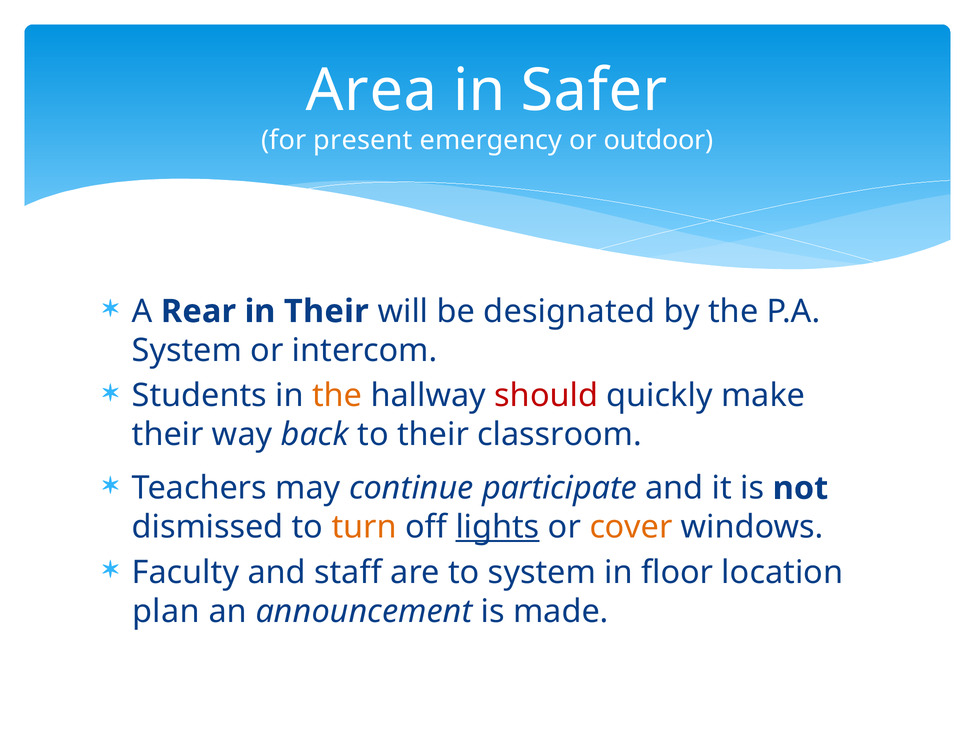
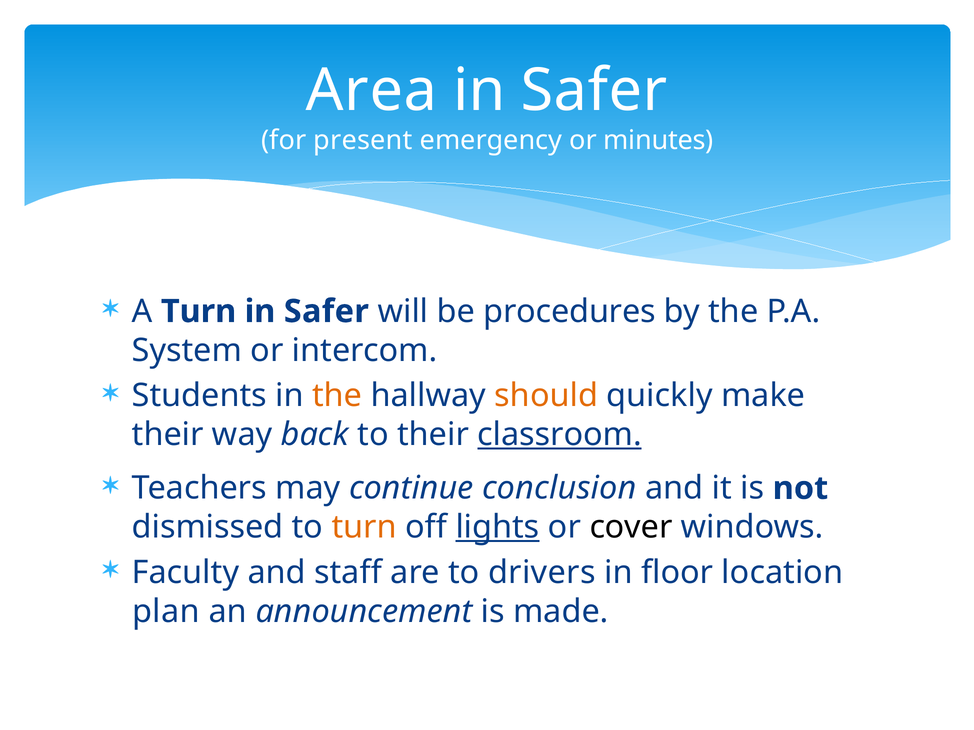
outdoor: outdoor -> minutes (658, 140)
A Rear: Rear -> Turn (199, 312)
Their: Their -> Safer (326, 312)
designated: designated -> procedures (570, 312)
should colour: red -> orange (546, 396)
classroom underline: none -> present (560, 435)
participate: participate -> conclusion (559, 489)
cover colour: orange -> black (631, 528)
to system: system -> drivers (542, 573)
